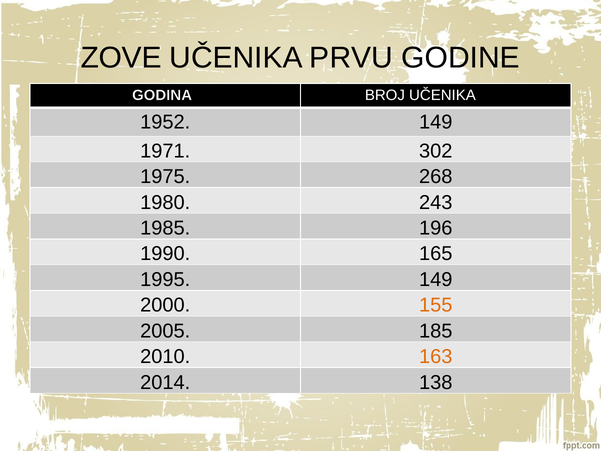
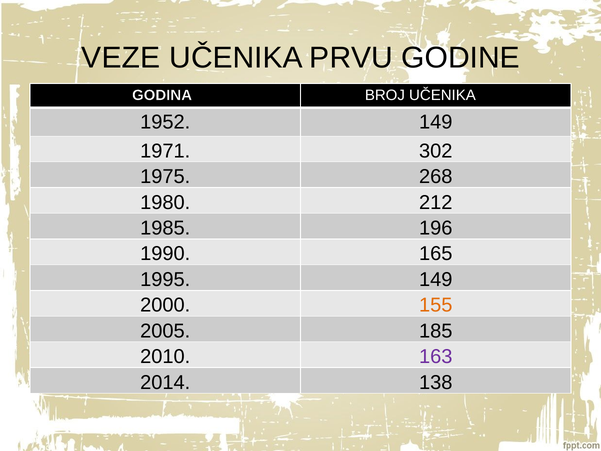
ZOVE: ZOVE -> VEZE (121, 58)
243: 243 -> 212 (436, 202)
163 colour: orange -> purple (436, 357)
